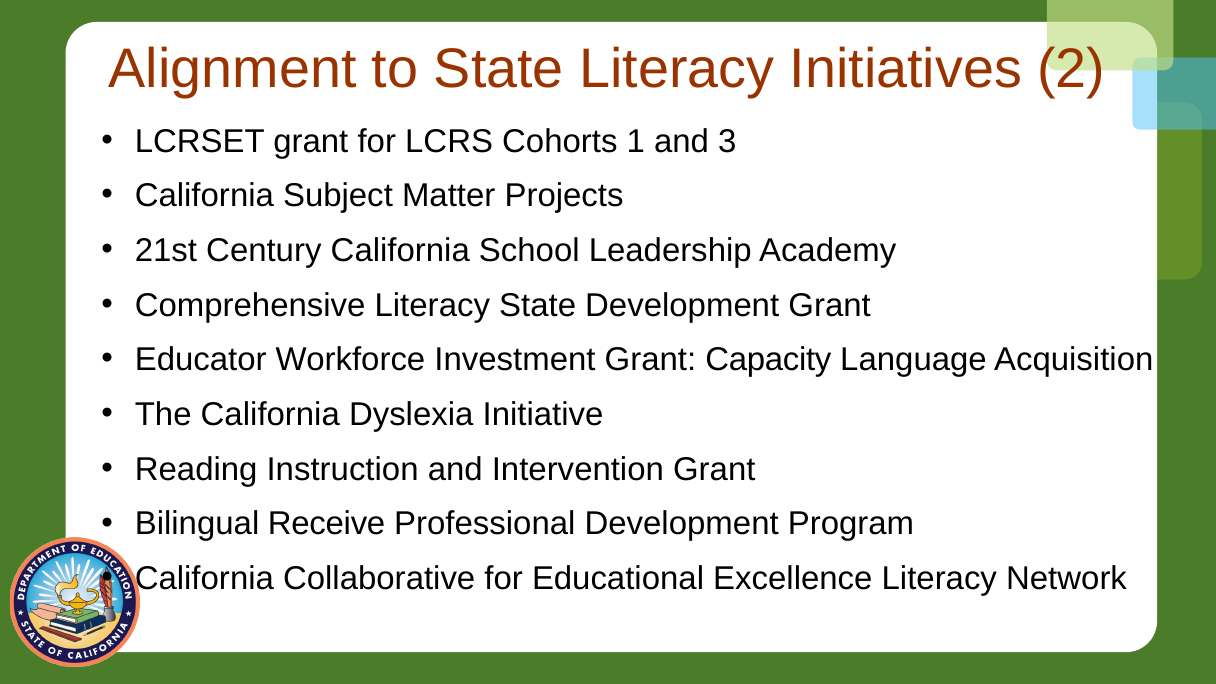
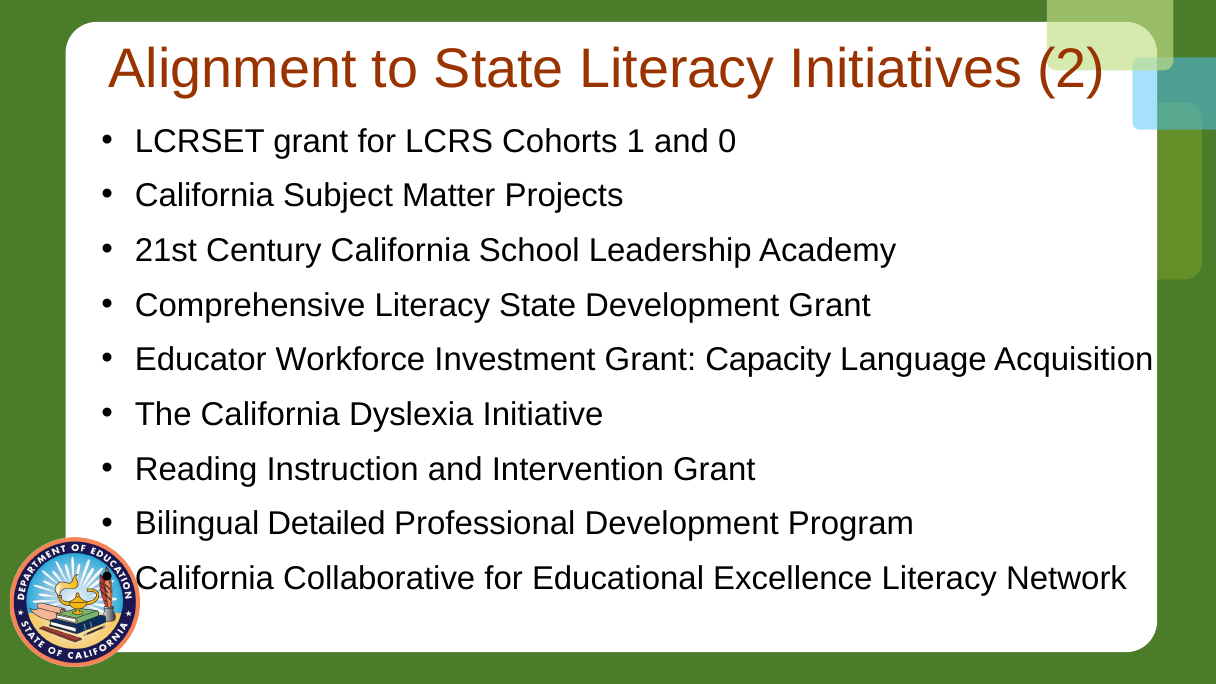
3: 3 -> 0 (727, 141)
Receive: Receive -> Detailed (327, 524)
